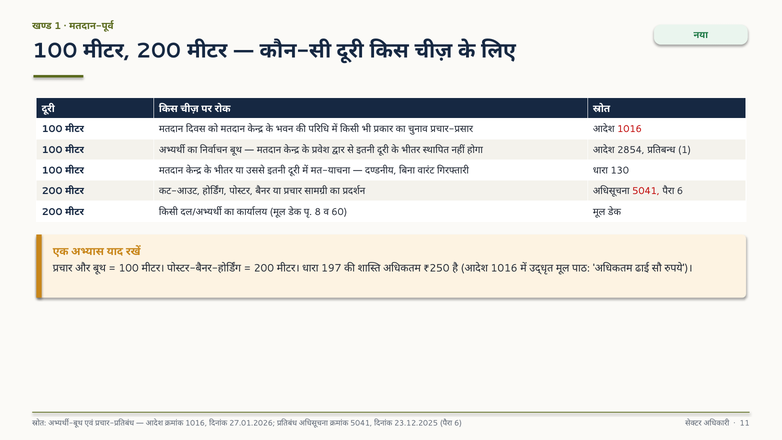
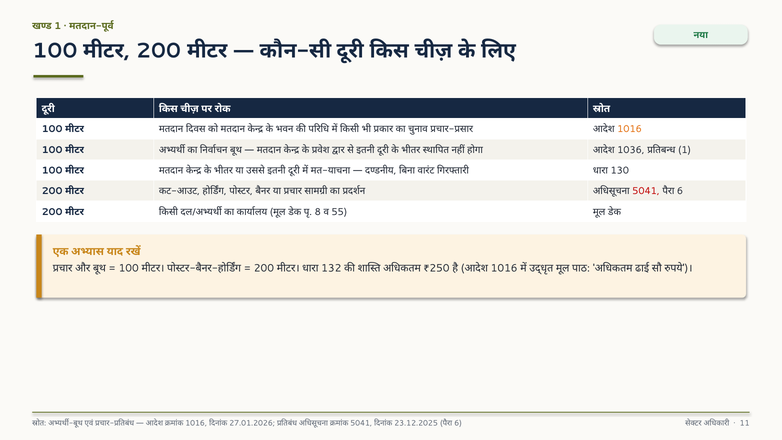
1016 colour: red -> orange (630, 129)
2854: 2854 -> 1036 (631, 150)
60: 60 -> 55 (339, 212)
197: 197 -> 132 (331, 268)
